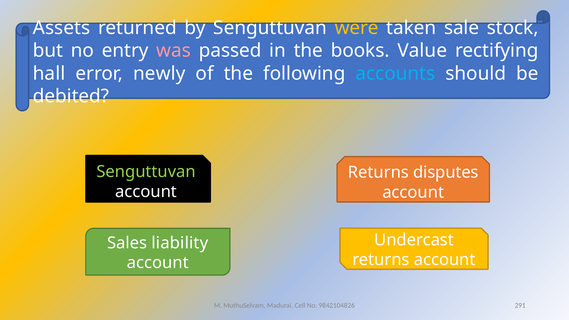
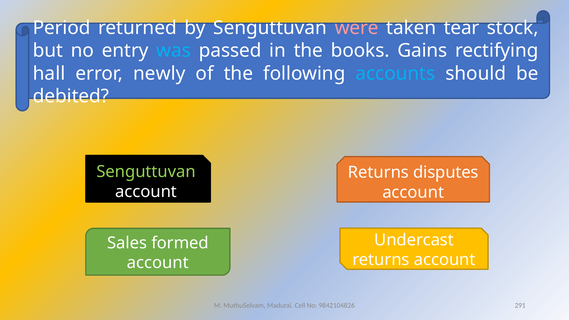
Assets: Assets -> Period (62, 28)
were colour: yellow -> pink (357, 28)
sale: sale -> tear (462, 28)
was colour: pink -> light blue (174, 51)
Value: Value -> Gains (422, 51)
liability: liability -> formed (180, 243)
